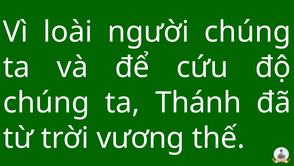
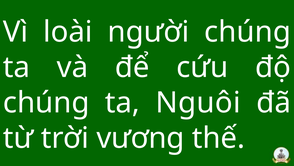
Thánh: Thánh -> Nguôi (198, 102)
